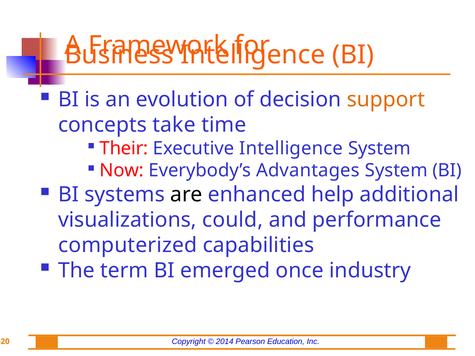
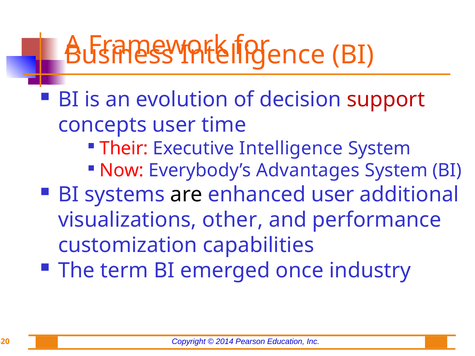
support colour: orange -> red (386, 100)
concepts take: take -> user (174, 125)
enhanced help: help -> user (333, 195)
could: could -> other (233, 220)
computerized: computerized -> customization (128, 245)
